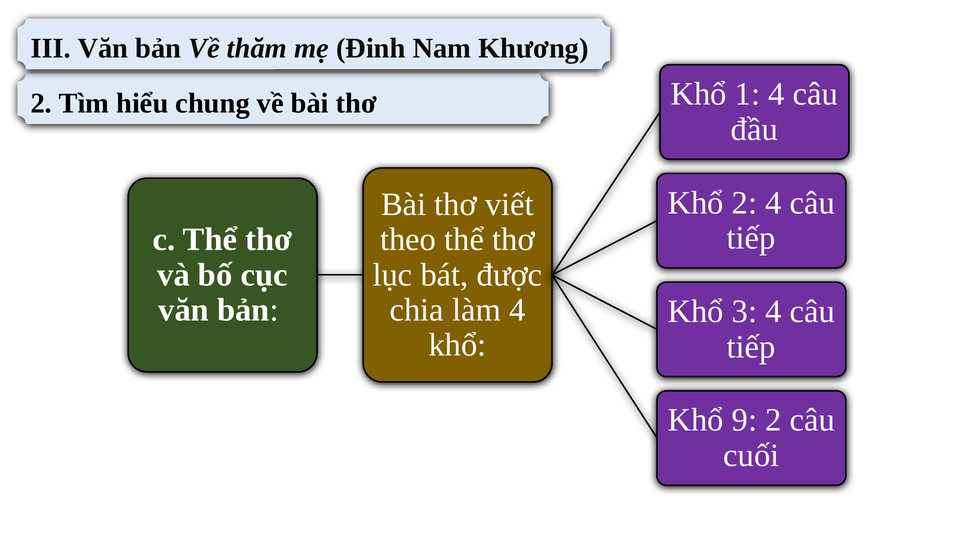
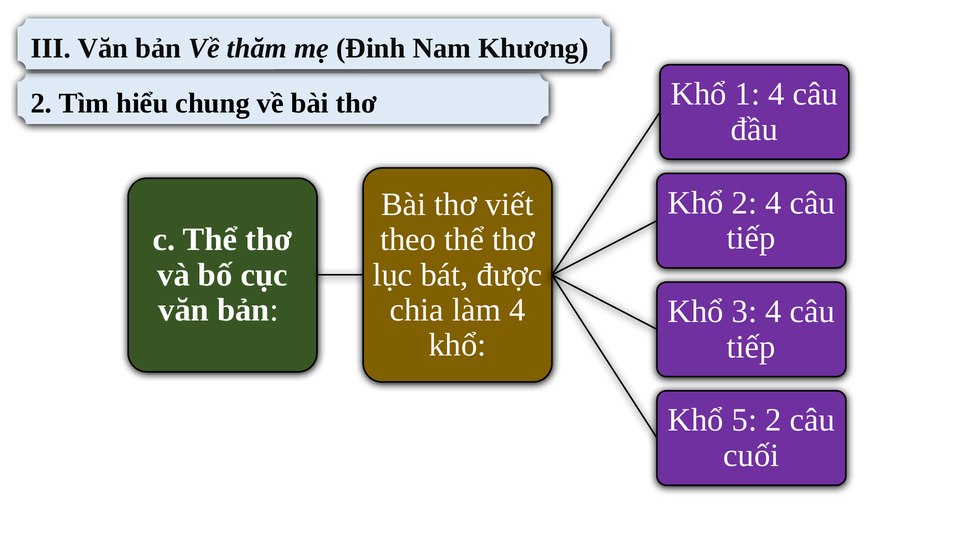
9: 9 -> 5 (744, 420)
